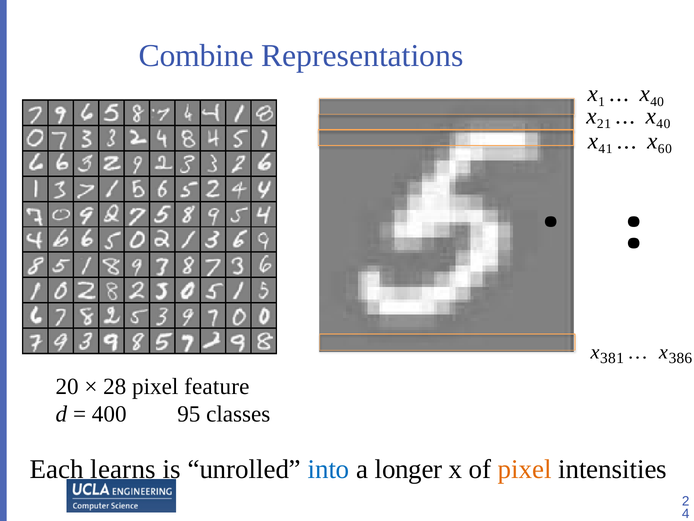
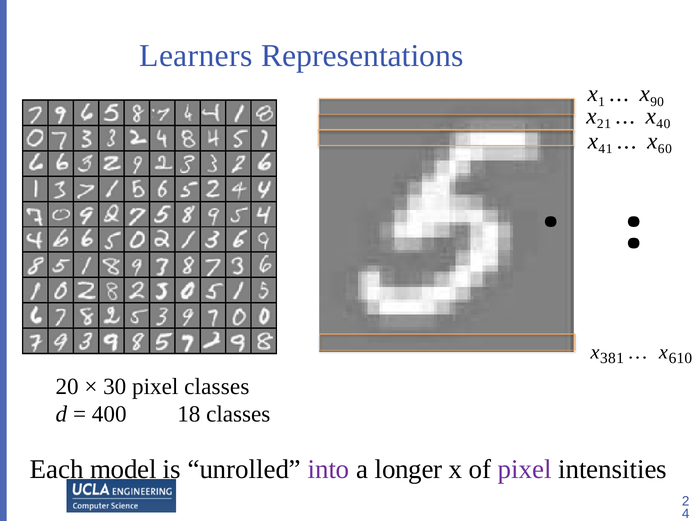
Combine: Combine -> Learners (196, 55)
40: 40 -> 90 (657, 101)
386: 386 -> 610 (680, 358)
28: 28 -> 30 (115, 386)
pixel feature: feature -> classes (217, 386)
95: 95 -> 18 (189, 414)
learns: learns -> model (123, 469)
into colour: blue -> purple (329, 469)
pixel colour: orange -> purple (525, 469)
